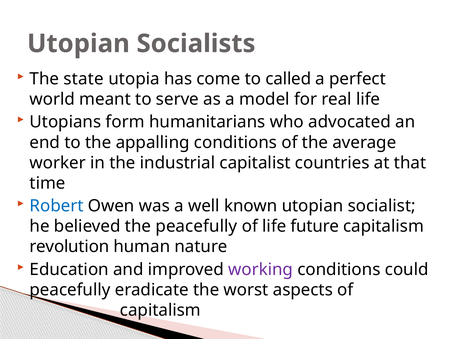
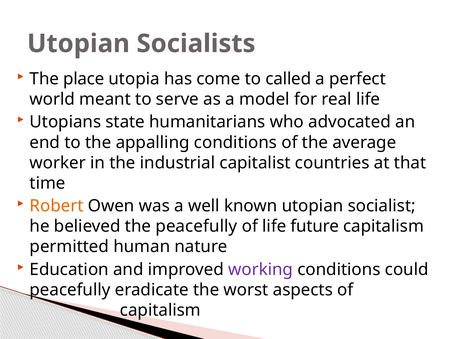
state: state -> place (84, 79)
form: form -> state (125, 122)
Robert colour: blue -> orange (57, 206)
revolution: revolution -> permitted (69, 247)
